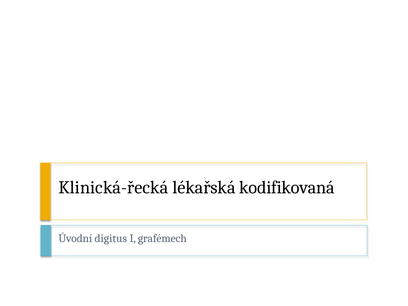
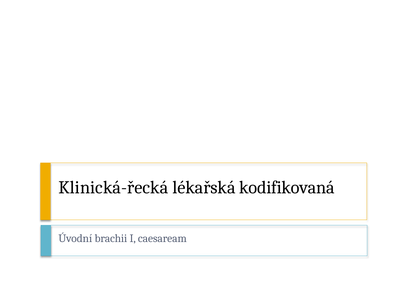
digitus: digitus -> brachii (111, 238)
grafémech: grafémech -> caesaream (162, 238)
